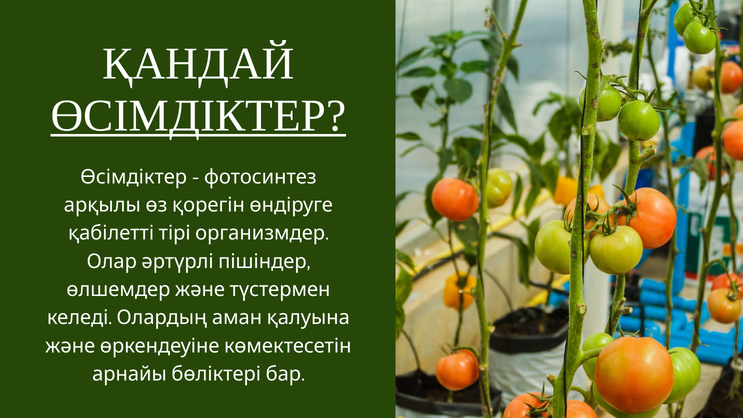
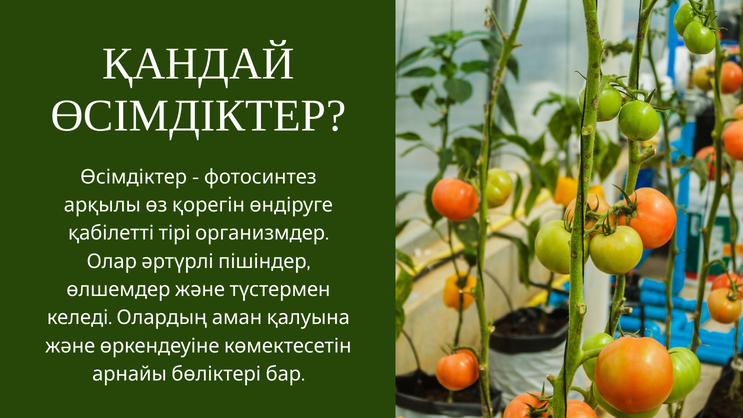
ӨСІМДІКТЕР underline: present -> none (198, 116)
